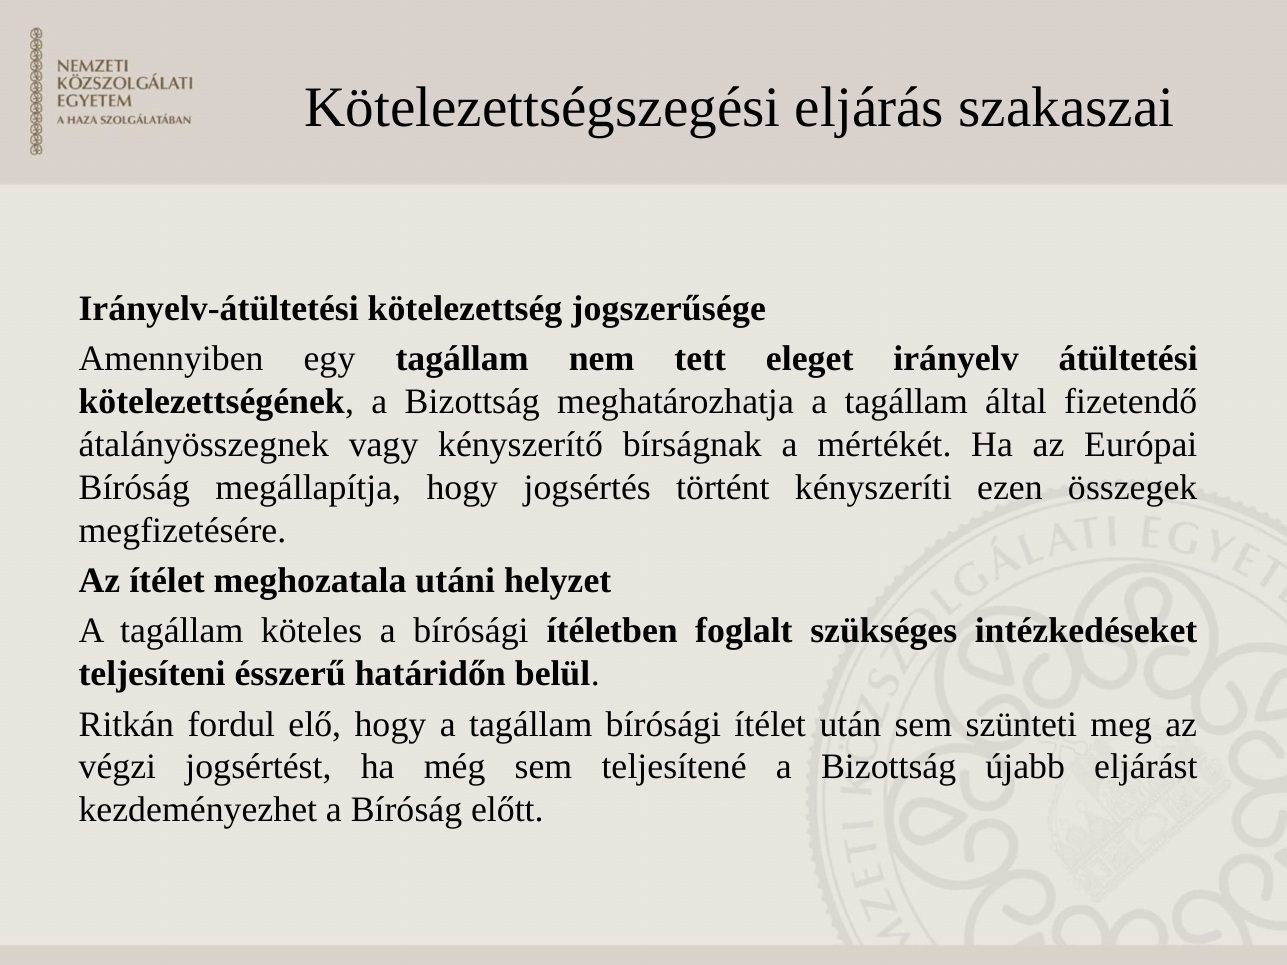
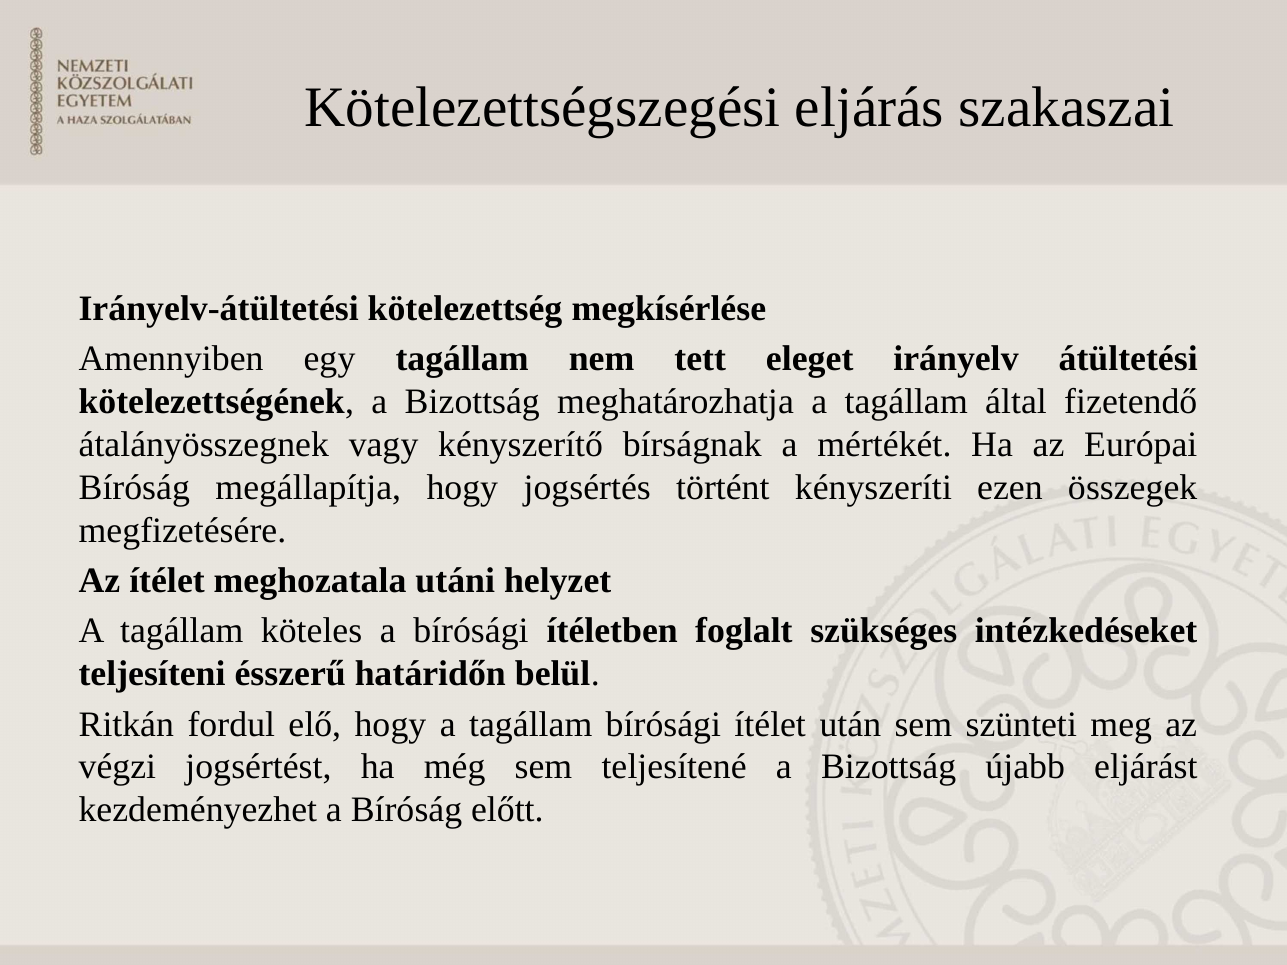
jogszerűsége: jogszerűsége -> megkísérlése (669, 309)
